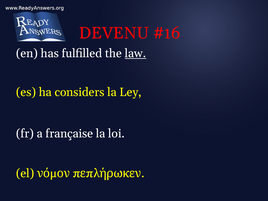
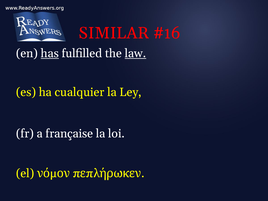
DEVENU: DEVENU -> SIMILAR (114, 33)
has underline: none -> present (50, 53)
considers: considers -> cualquier (79, 92)
